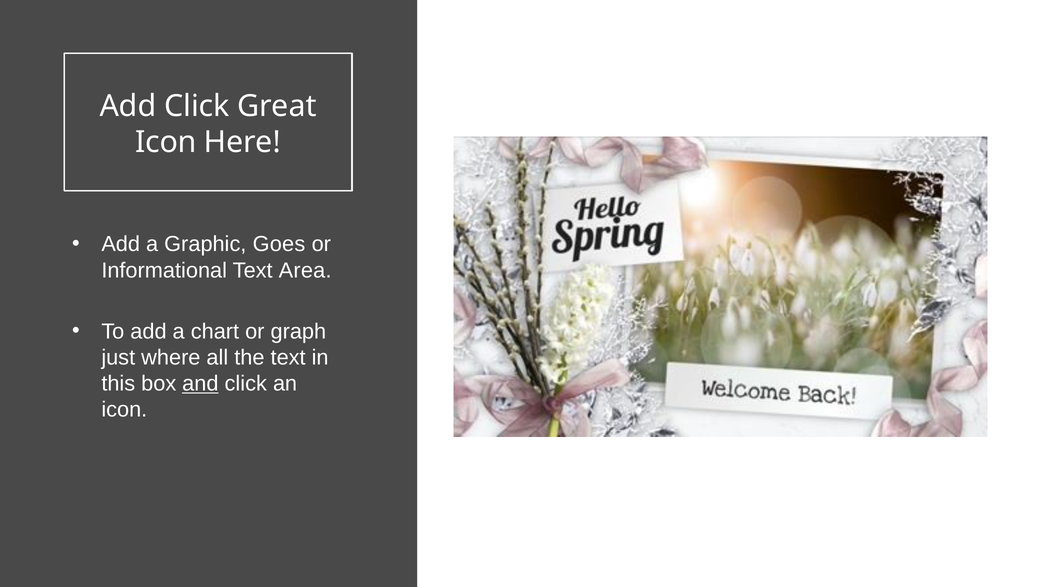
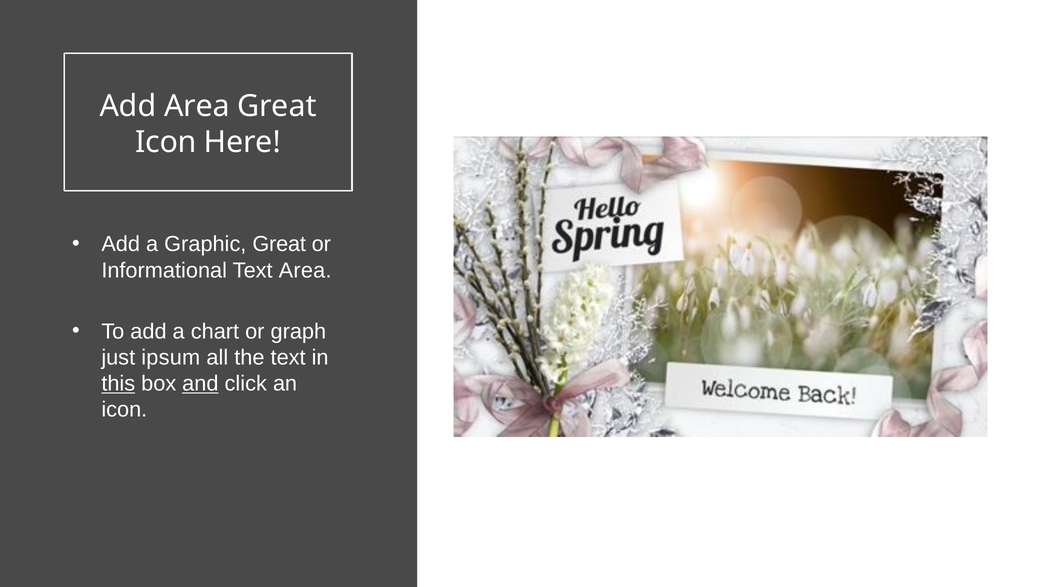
Add Click: Click -> Area (197, 106)
Graphic Goes: Goes -> Great (279, 244)
where: where -> ipsum (171, 357)
this underline: none -> present (118, 383)
